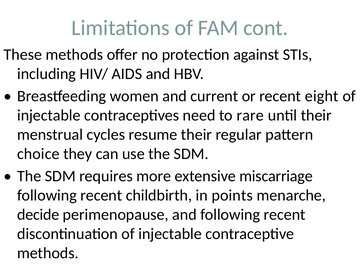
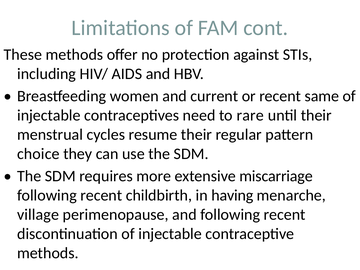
eight: eight -> same (322, 96)
points: points -> having (232, 195)
decide: decide -> village (38, 215)
